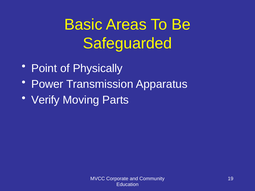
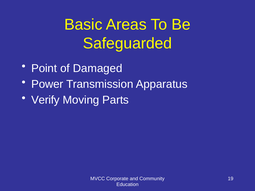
Physically: Physically -> Damaged (98, 68)
